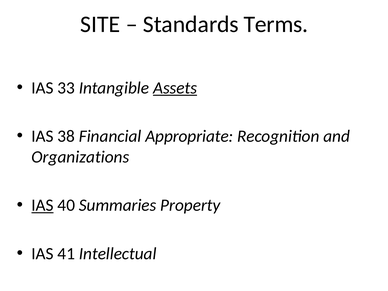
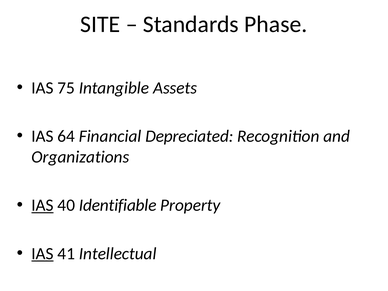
Terms: Terms -> Phase (276, 24)
33: 33 -> 75 (66, 88)
Assets underline: present -> none (175, 88)
38: 38 -> 64 (66, 136)
Appropriate: Appropriate -> Depreciated (189, 136)
Summaries: Summaries -> Identifiable (118, 205)
IAS underline: none -> present (42, 254)
